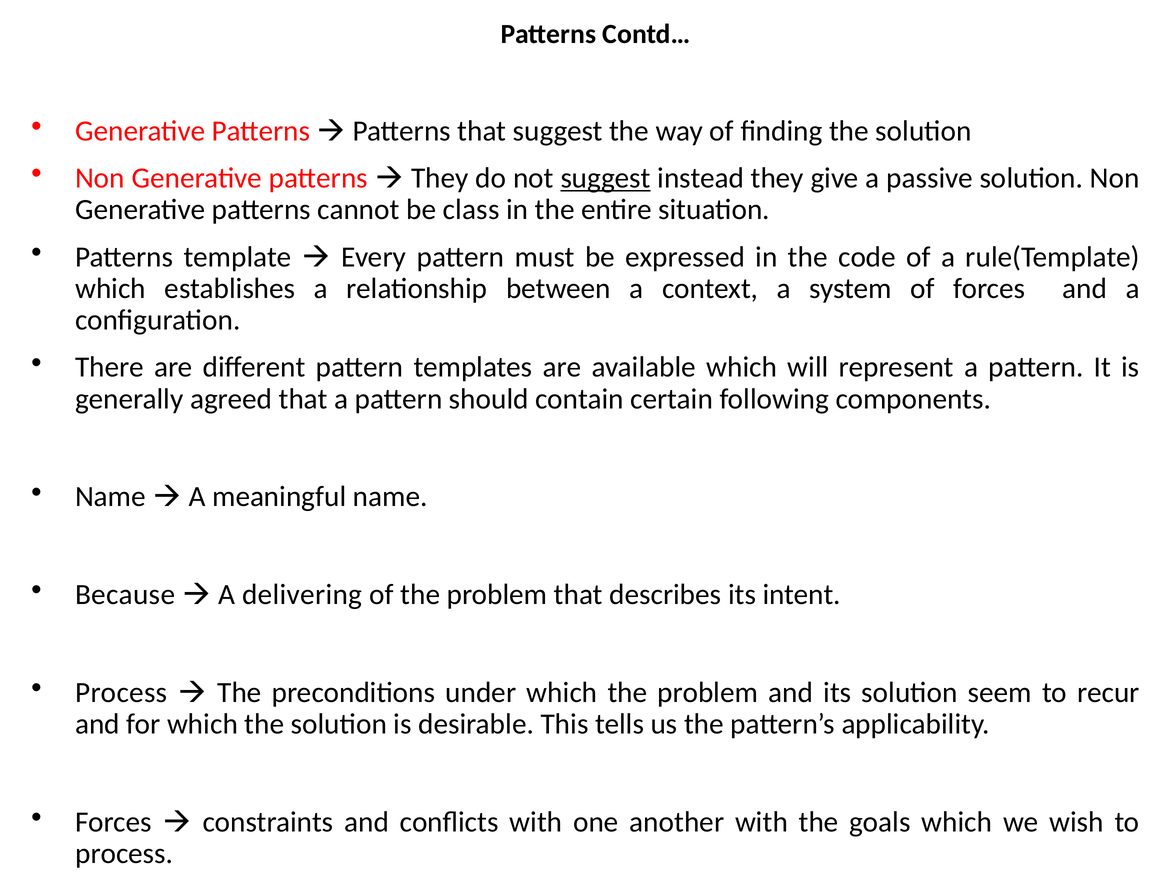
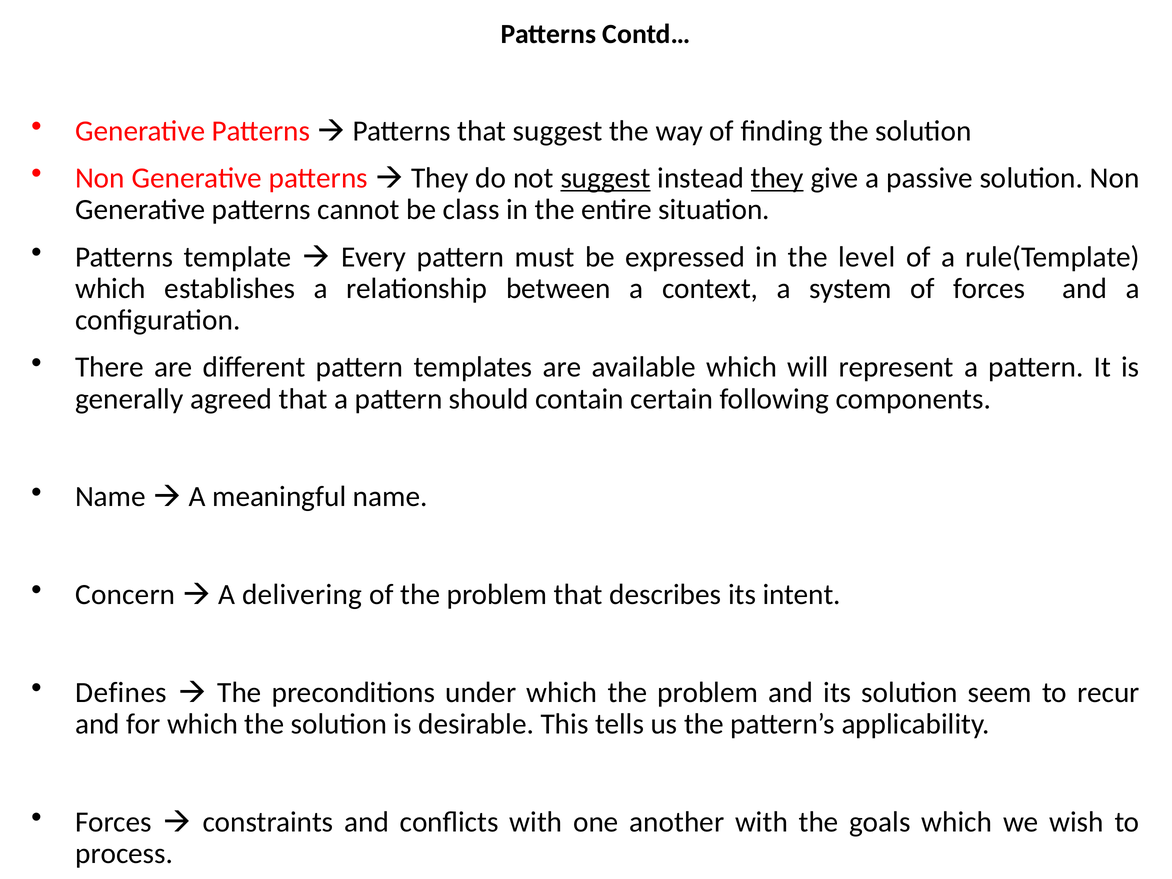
they underline: none -> present (777, 178)
code: code -> level (867, 257)
Because: Because -> Concern (125, 595)
Process: Process -> Defines (121, 692)
